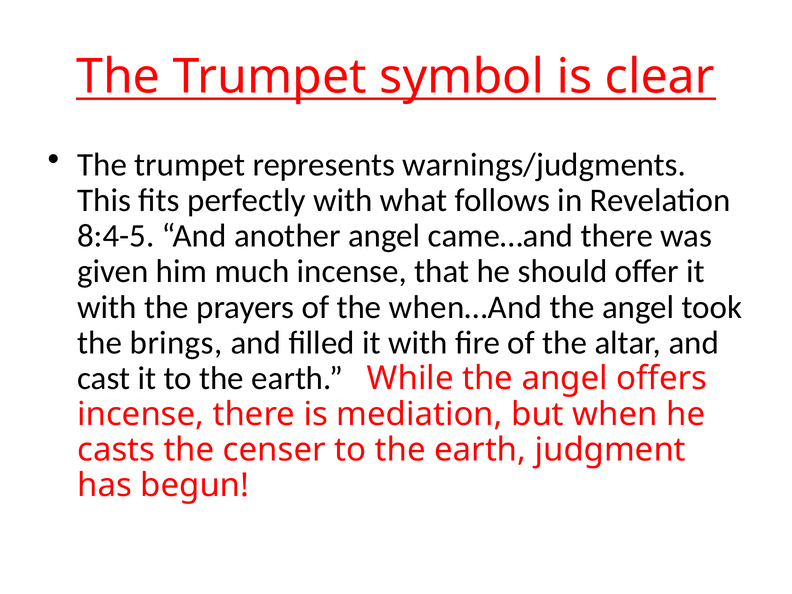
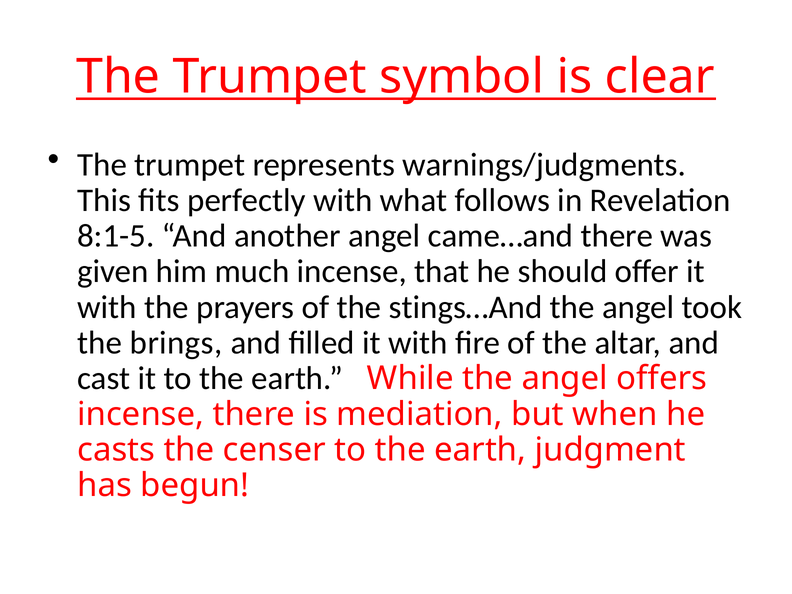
8:4-5: 8:4-5 -> 8:1-5 (116, 236)
when…And: when…And -> stings…And (466, 307)
